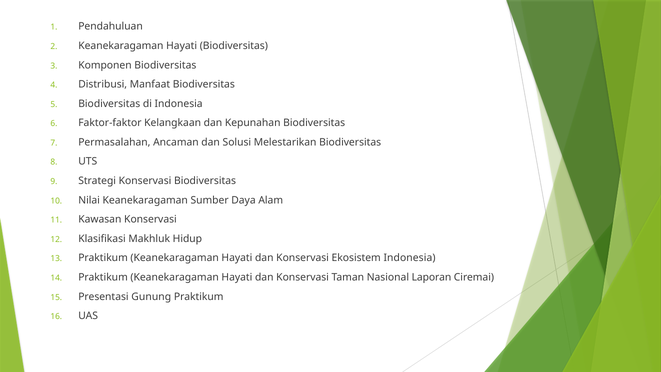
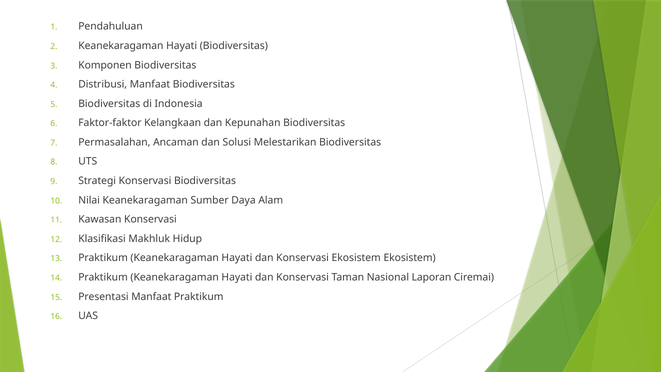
Ekosistem Indonesia: Indonesia -> Ekosistem (410, 258)
Presentasi Gunung: Gunung -> Manfaat (151, 296)
